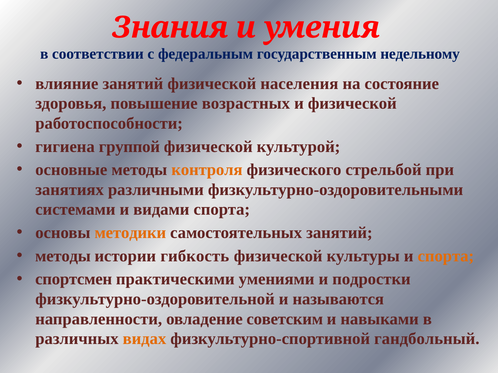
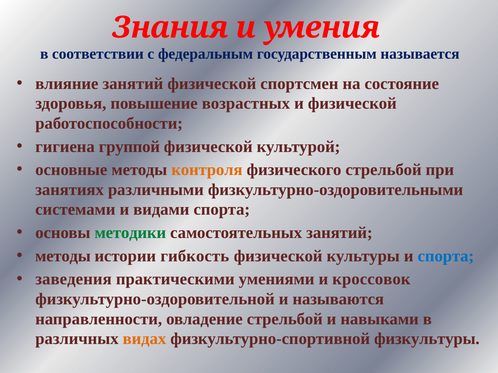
недельному: недельному -> называется (420, 54)
населения: населения -> спортсмен (299, 84)
методики colour: orange -> green (130, 233)
спорта colour: orange -> blue (446, 256)
спортсмен: спортсмен -> заведения (73, 279)
подростки: подростки -> кроссовок (371, 279)
овладение советским: советским -> стрельбой (285, 319)
гандбольный: гандбольный -> физкультуры (427, 339)
